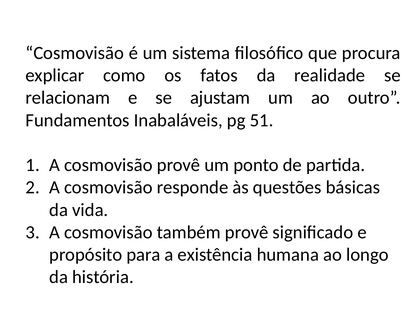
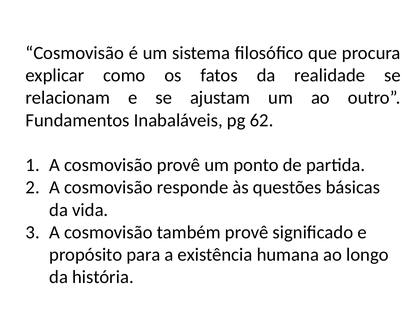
51: 51 -> 62 (262, 120)
